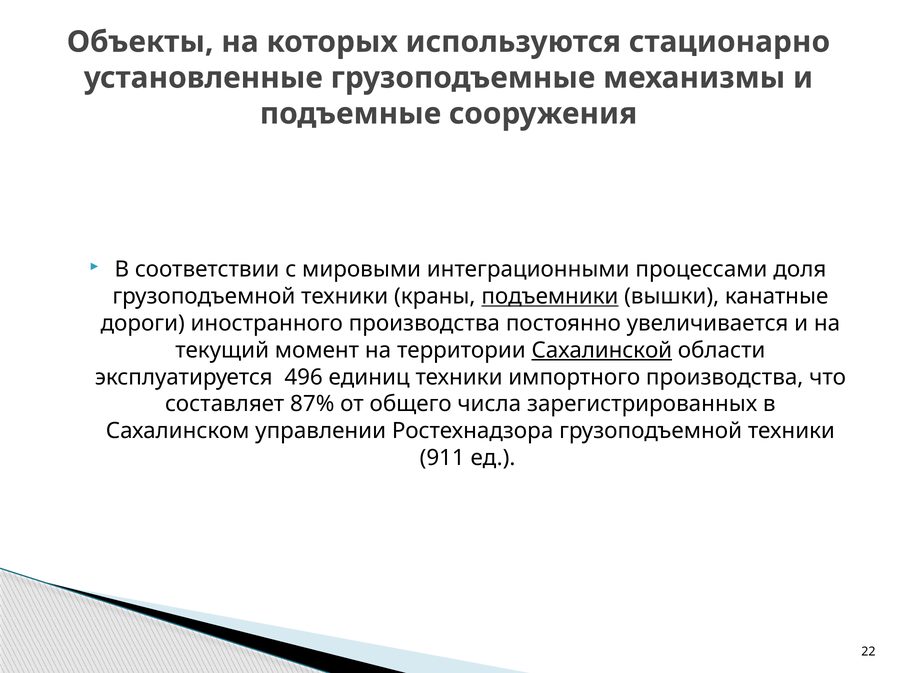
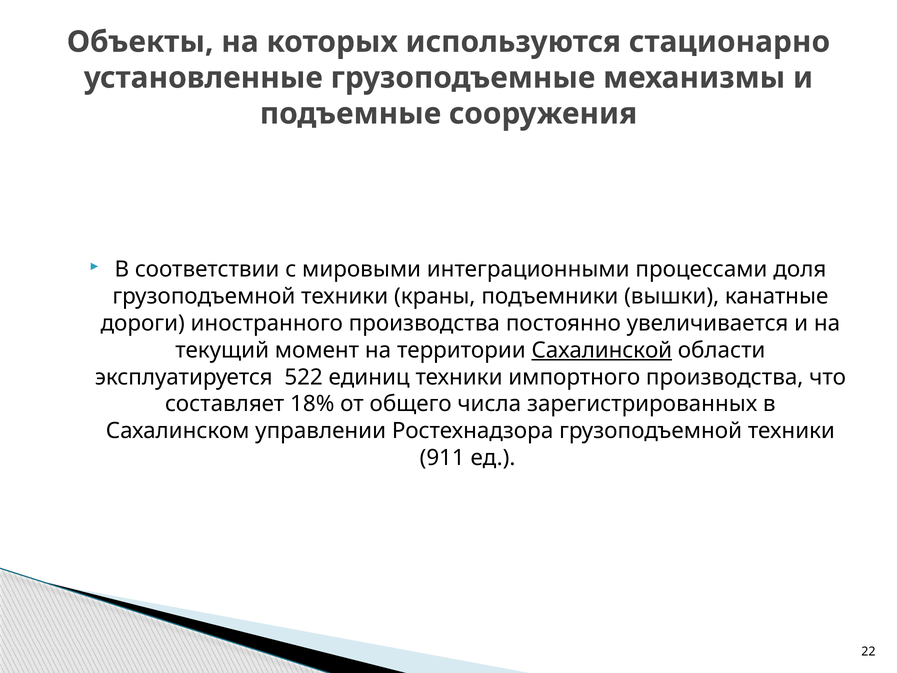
подъемники underline: present -> none (550, 296)
496: 496 -> 522 (304, 377)
87%: 87% -> 18% (312, 404)
